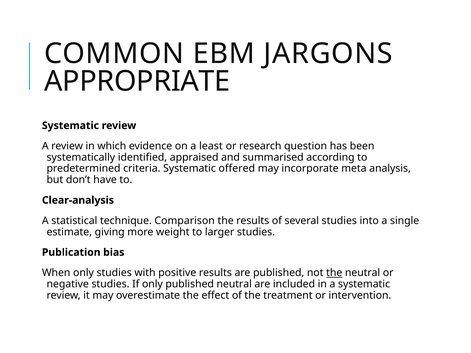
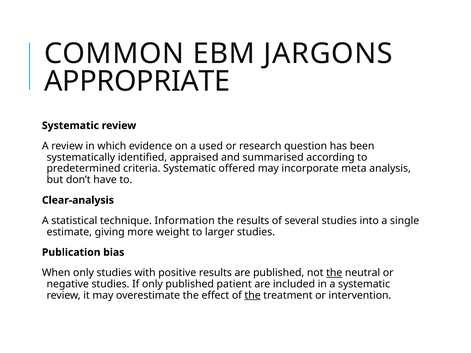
least: least -> used (211, 146)
Comparison: Comparison -> Information (185, 221)
published neutral: neutral -> patient (234, 284)
the underline: none -> present (253, 296)
